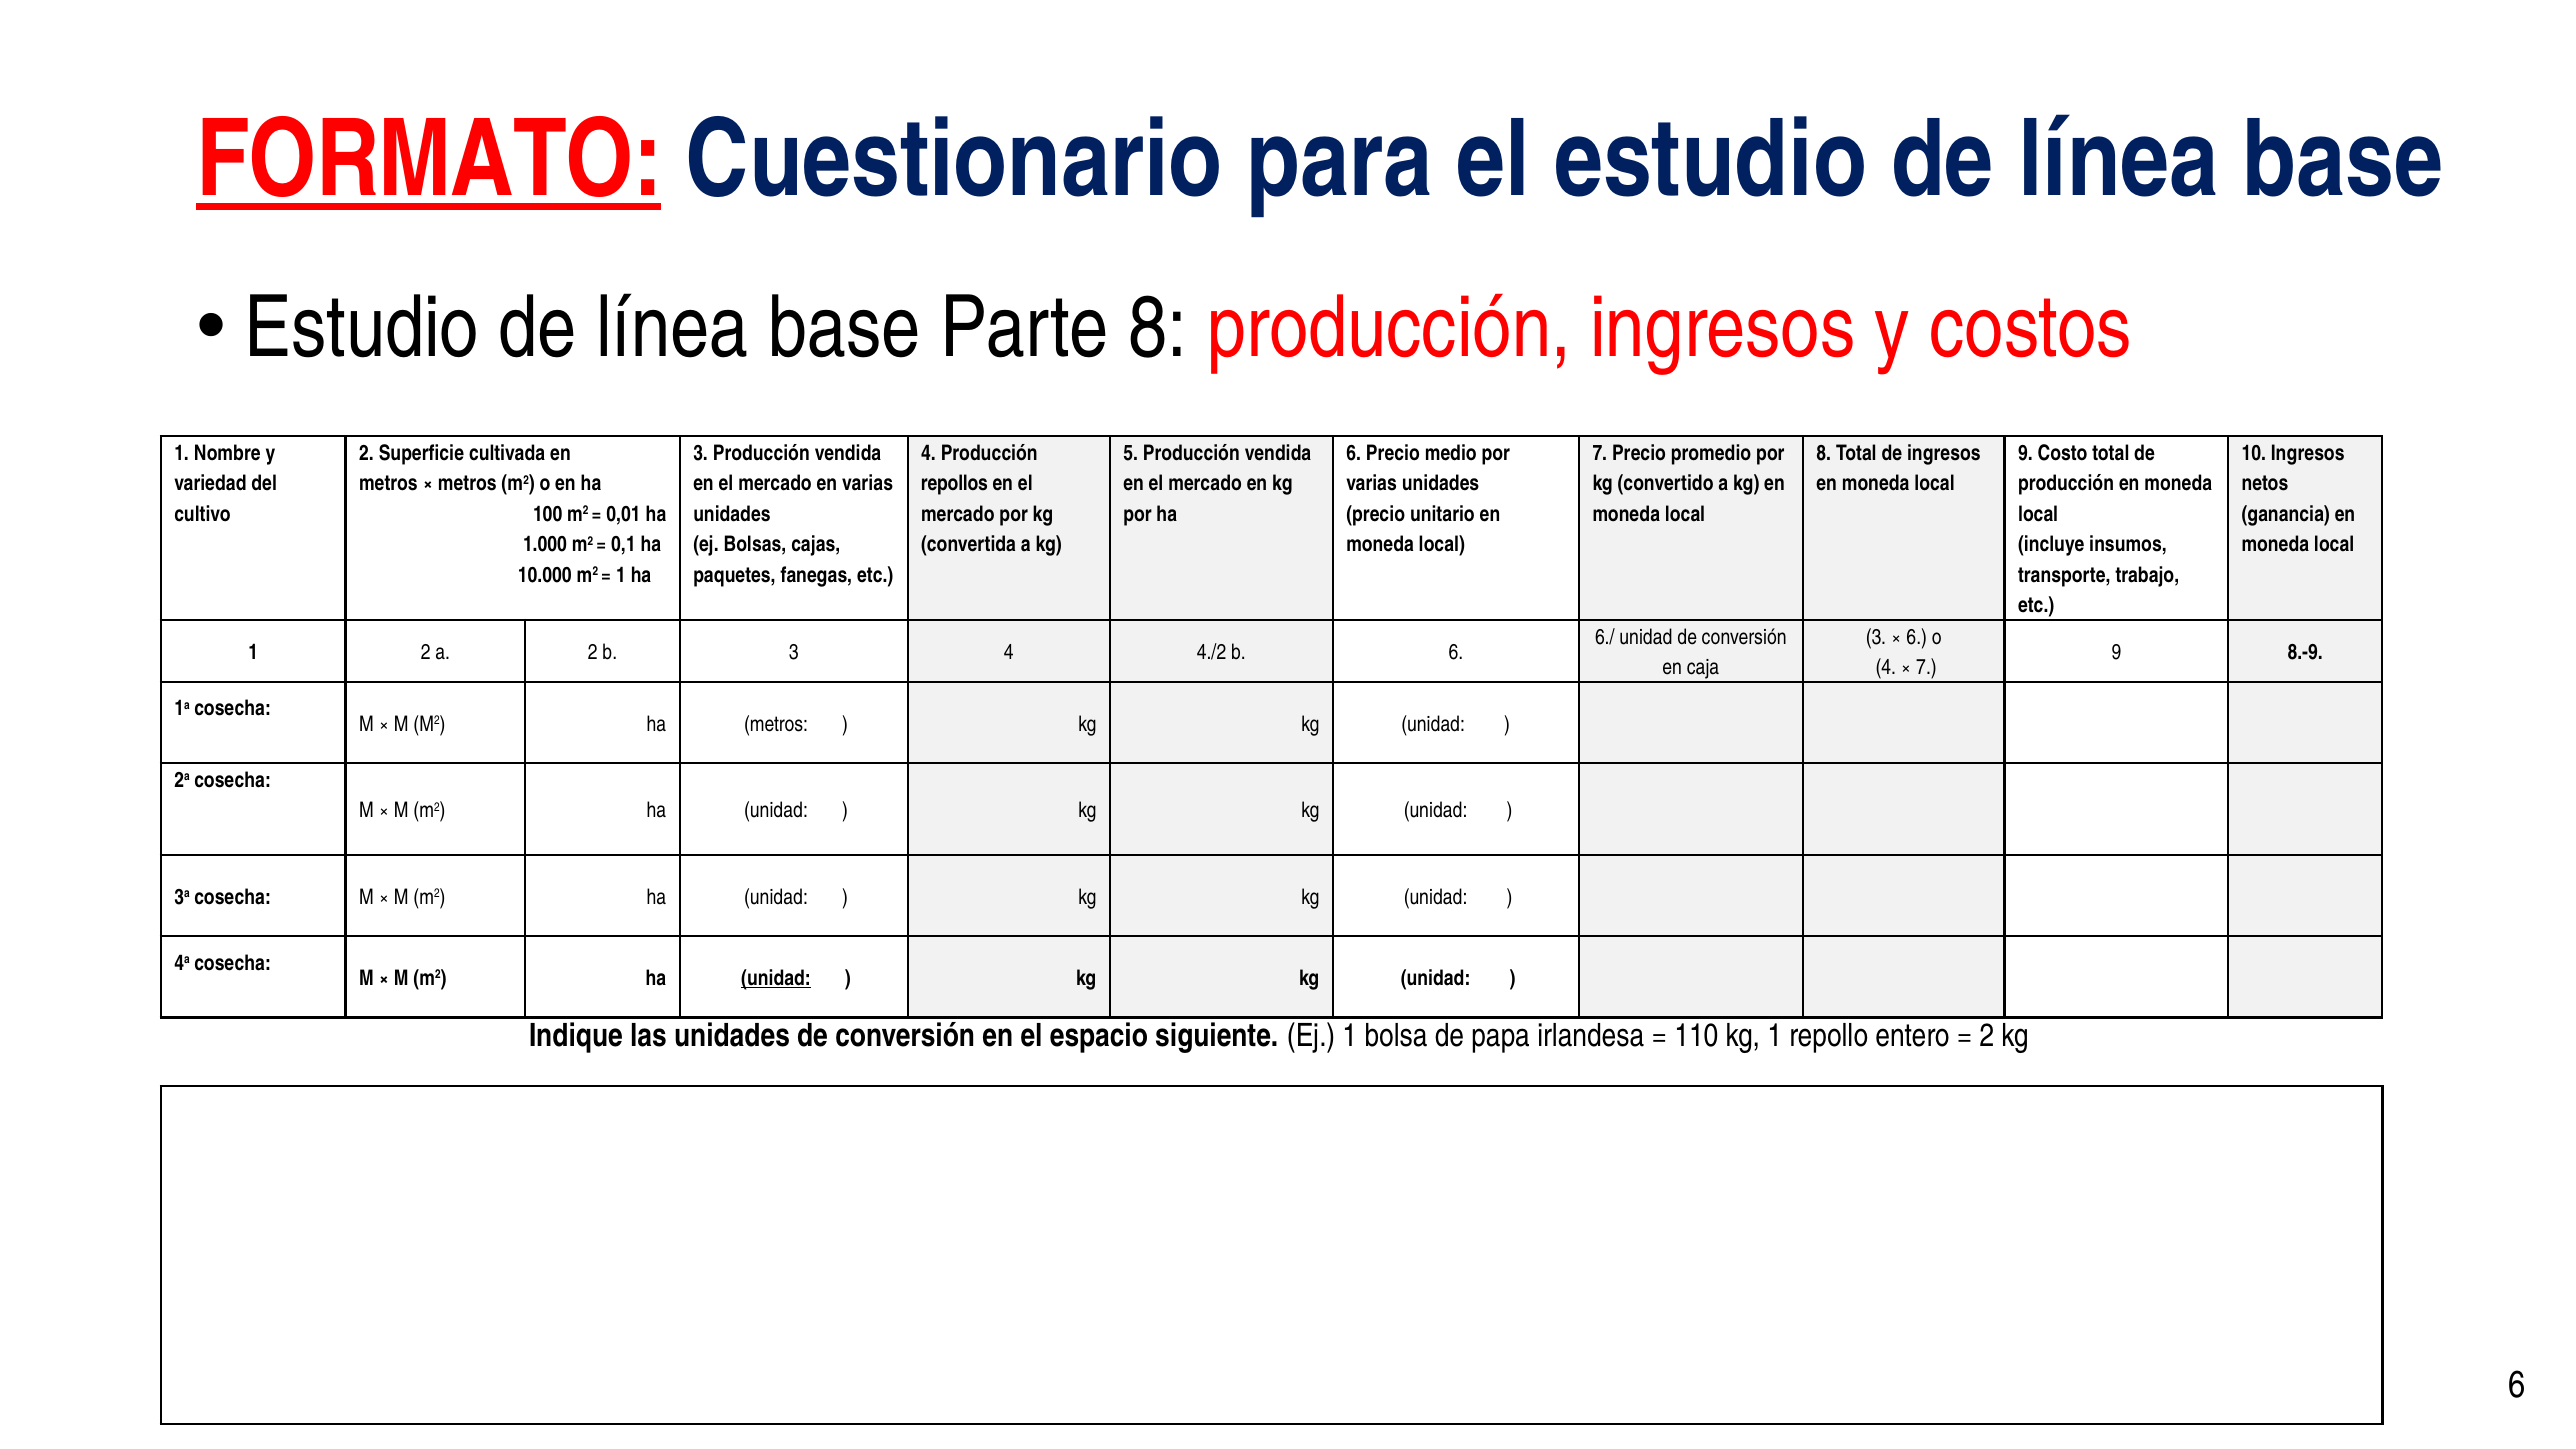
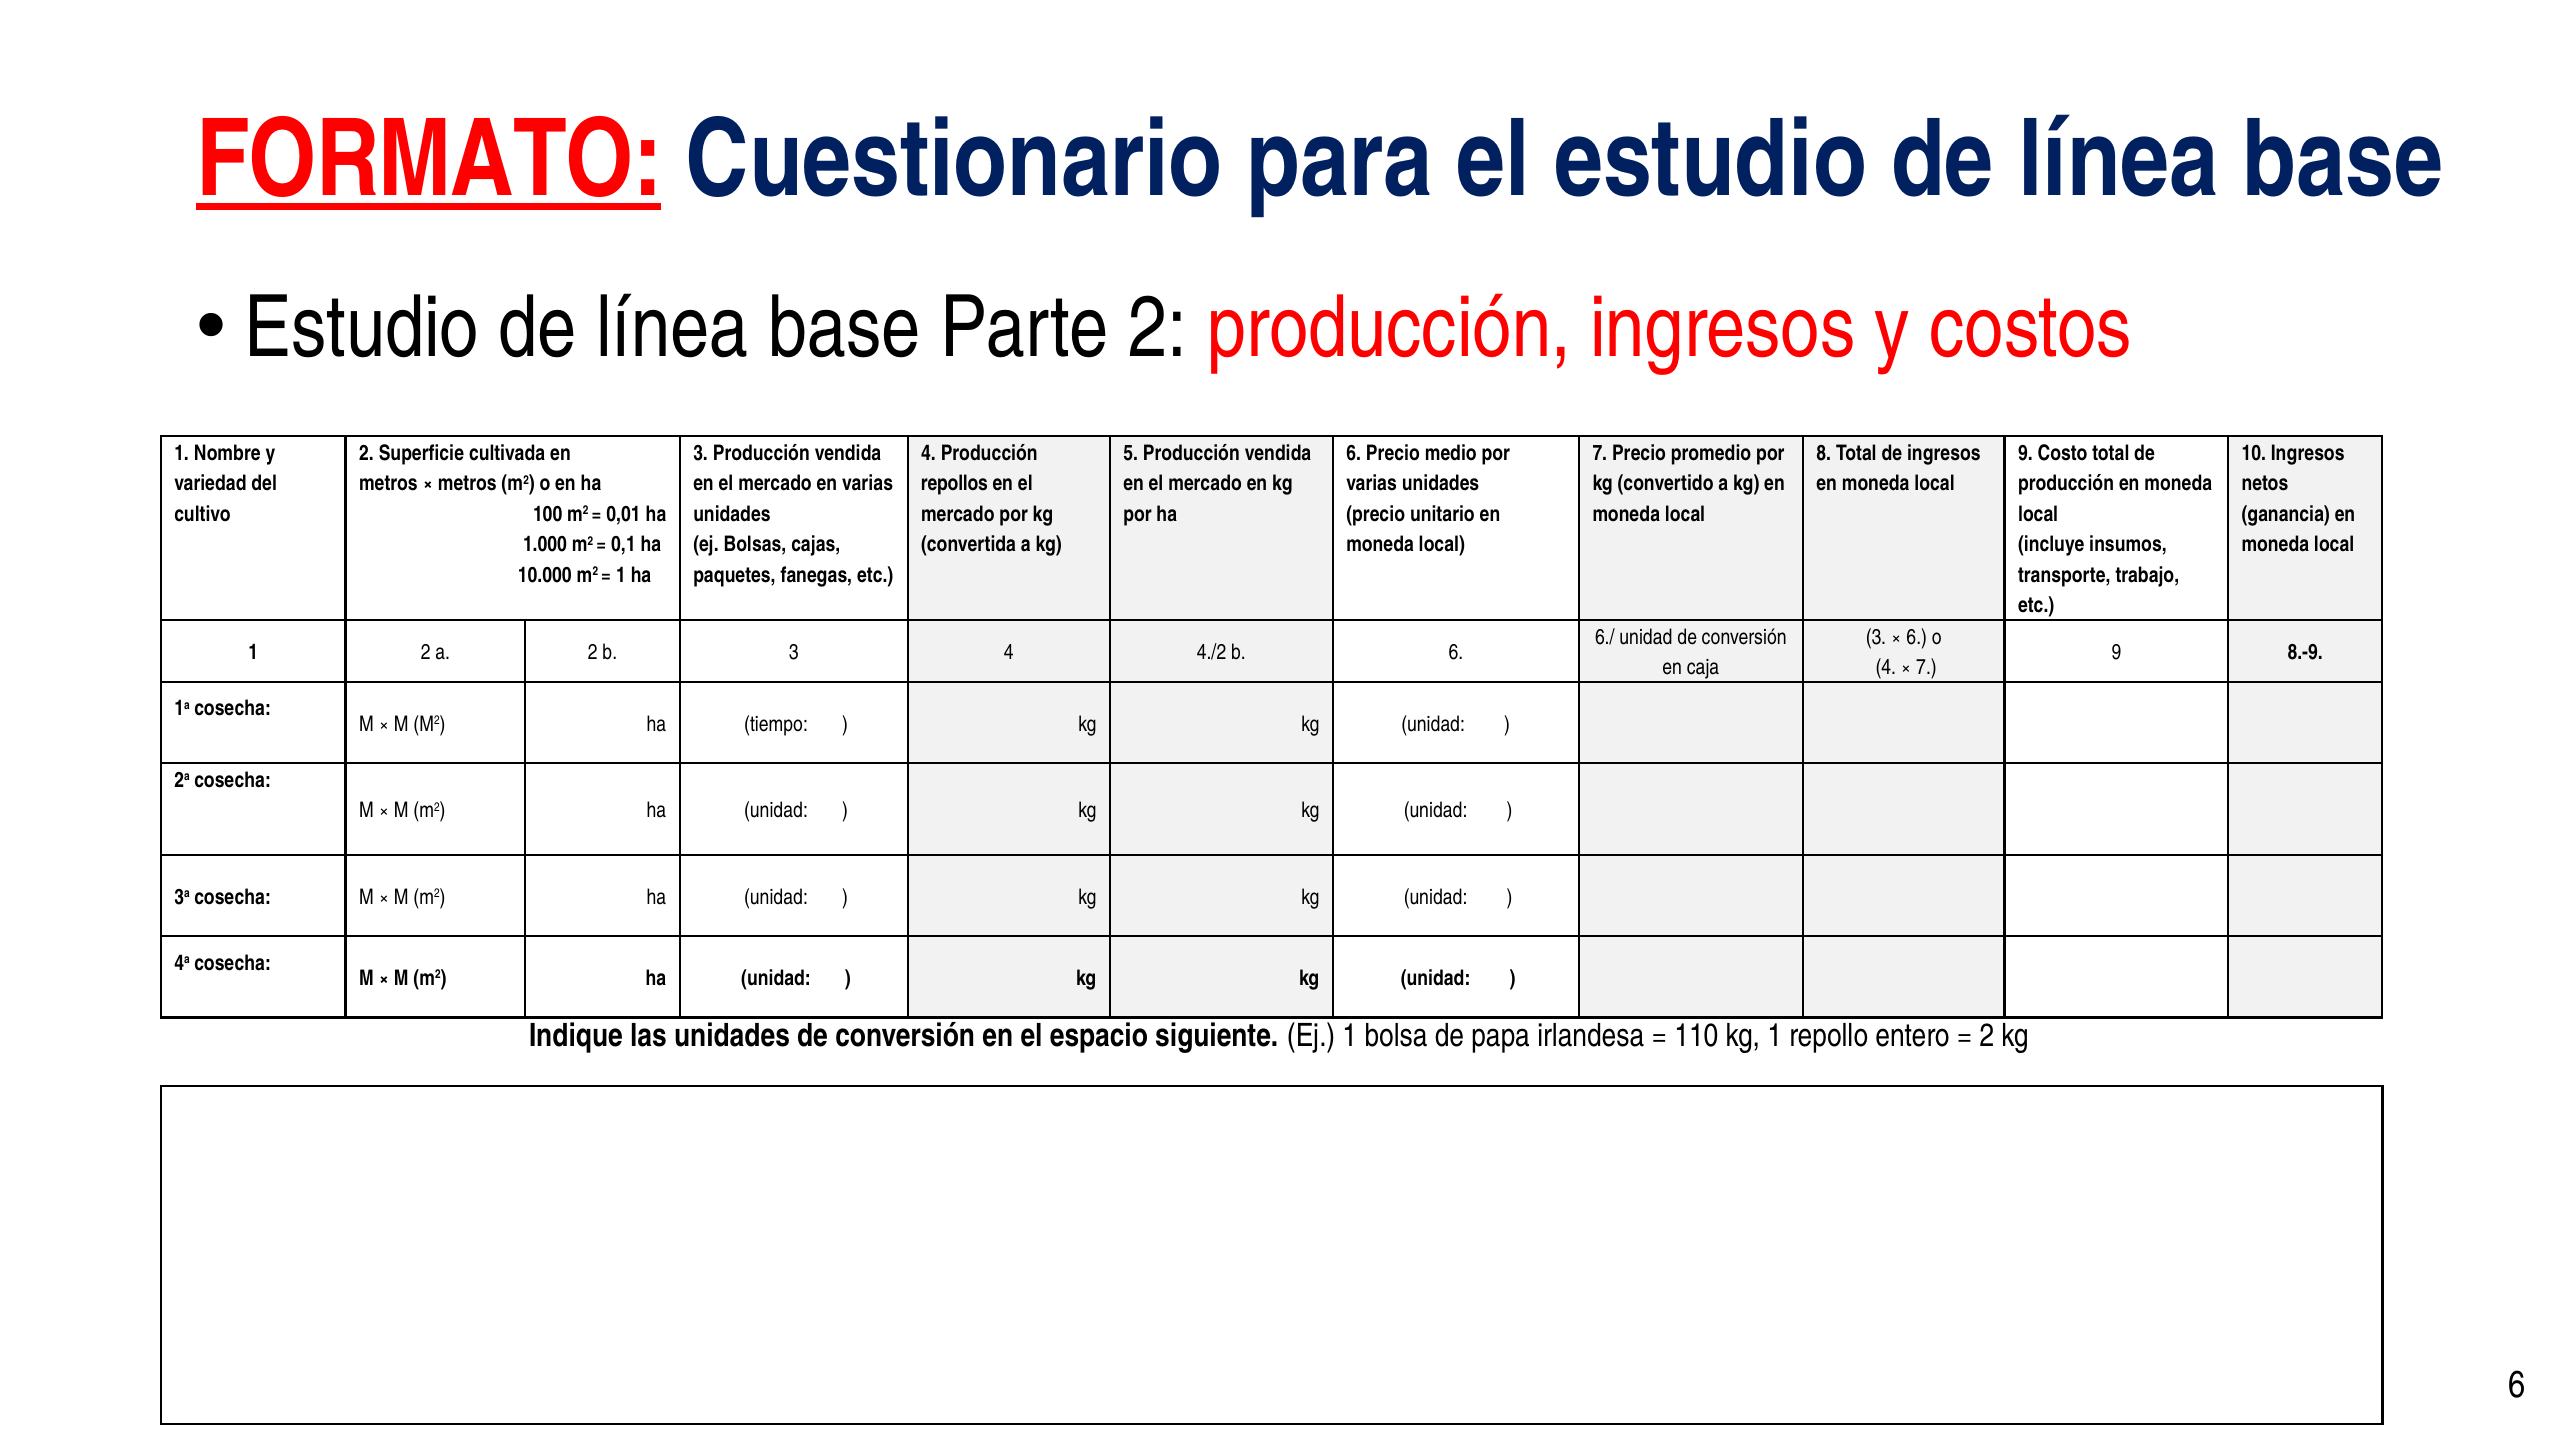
Parte 8: 8 -> 2 (1158, 329)
ha metros: metros -> tiempo (776, 724)
unidad underline: present -> none (776, 978)
